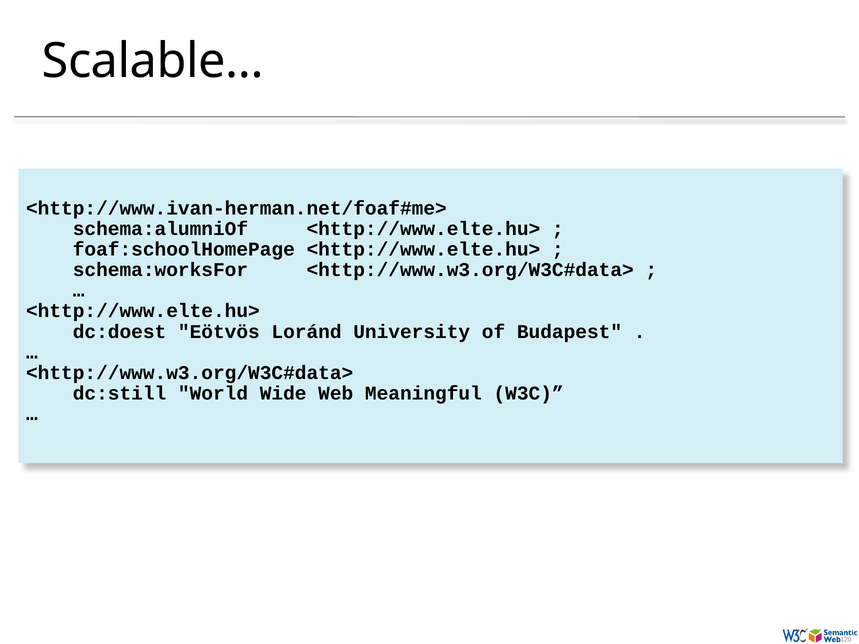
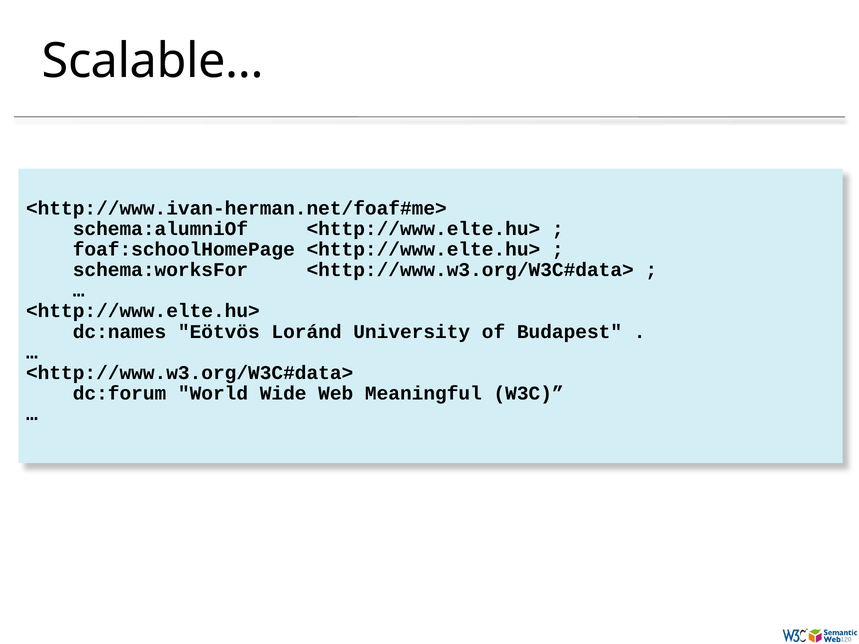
dc:doest: dc:doest -> dc:names (120, 332)
dc:still: dc:still -> dc:forum (120, 393)
